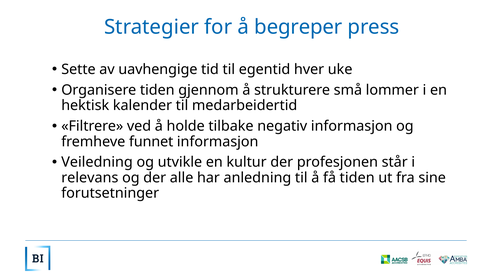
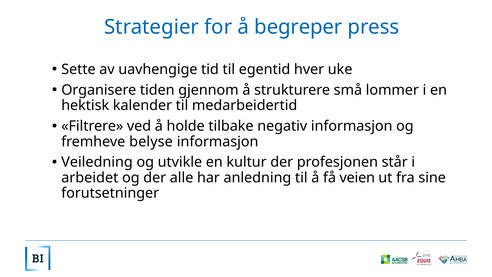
funnet: funnet -> belyse (151, 142)
relevans: relevans -> arbeidet (90, 178)
få tiden: tiden -> veien (357, 178)
